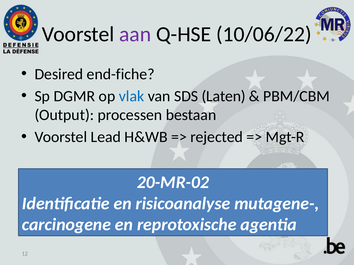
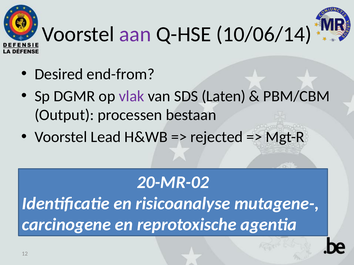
10/06/22: 10/06/22 -> 10/06/14 (264, 34)
end-fiche: end-fiche -> end-from (121, 74)
vlak colour: blue -> purple (132, 96)
